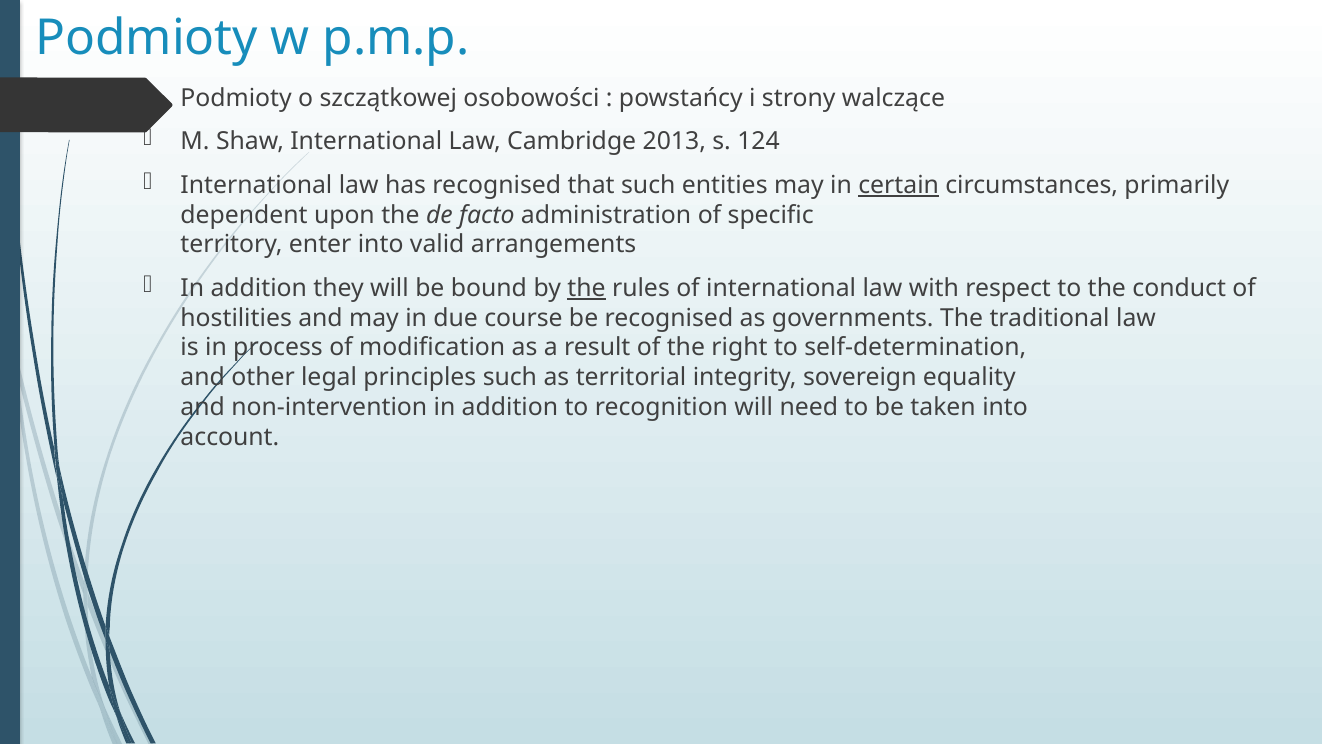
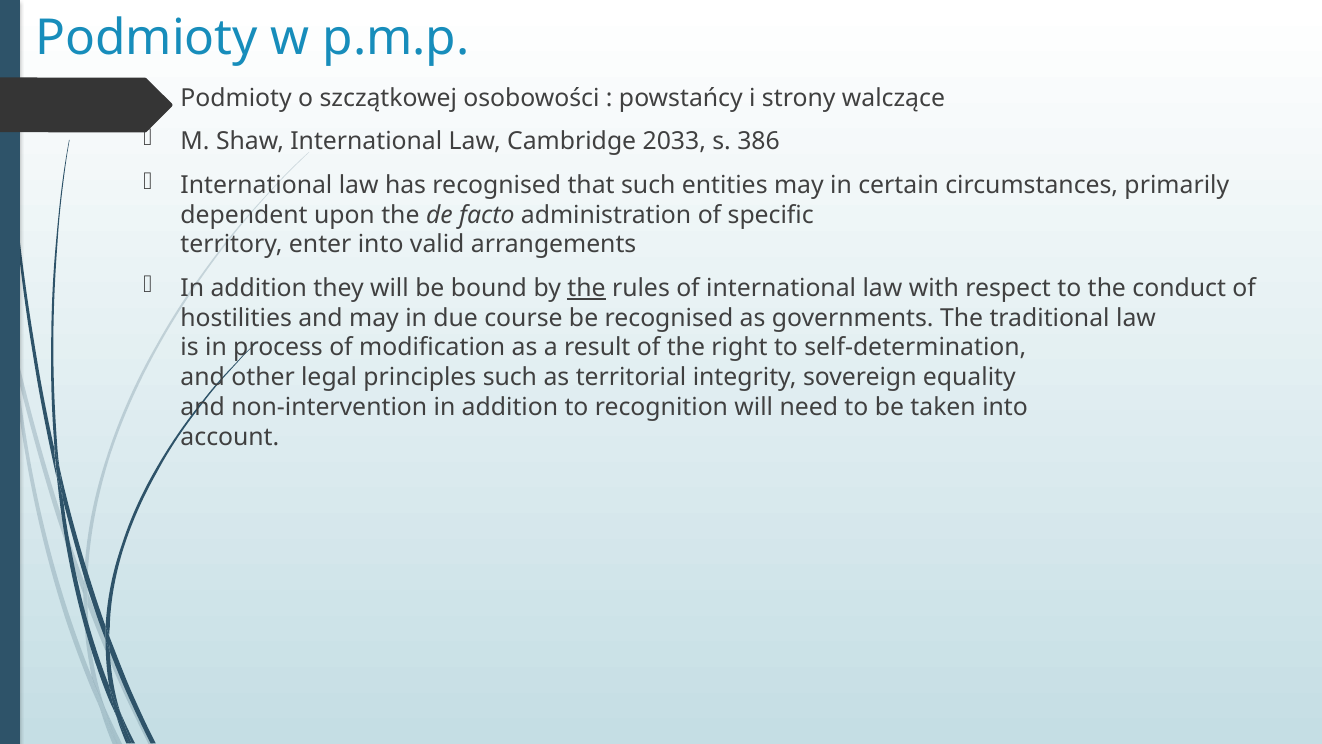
2013: 2013 -> 2033 (674, 141)
124: 124 -> 386 (759, 141)
certain underline: present -> none (899, 185)
